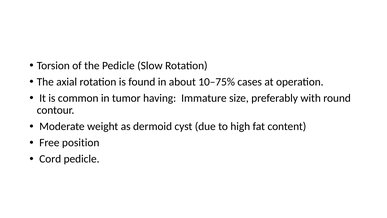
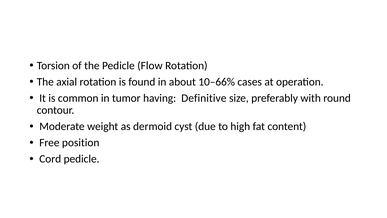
Slow: Slow -> Flow (150, 65)
10–75%: 10–75% -> 10–66% (217, 82)
Immature: Immature -> Definitive (204, 98)
